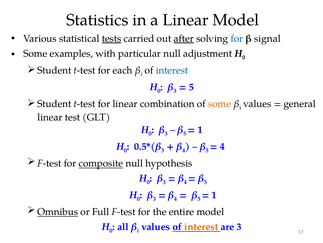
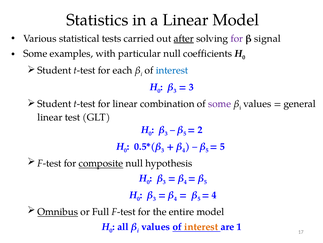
tests underline: present -> none (112, 39)
for colour: blue -> purple (237, 39)
adjustment: adjustment -> coefficients (208, 53)
5: 5 -> 3 (191, 87)
some colour: orange -> purple (220, 104)
1: 1 -> 2 (200, 129)
4: 4 -> 5 (222, 146)
1: 1 -> 4 (214, 194)
are 3: 3 -> 1 (239, 226)
